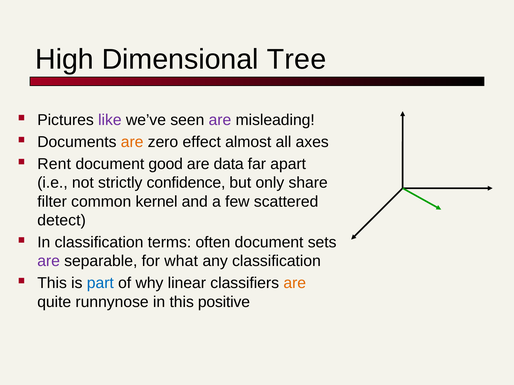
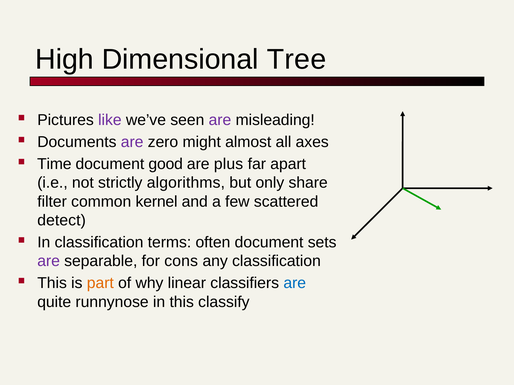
are colour: orange -> purple (132, 142)
effect: effect -> might (202, 142)
Rent: Rent -> Time (54, 164)
data: data -> plus (229, 164)
confidence: confidence -> algorithms (186, 183)
what: what -> cons (181, 261)
part colour: blue -> orange (100, 283)
are colour: orange -> blue (295, 283)
positive: positive -> classify (224, 302)
